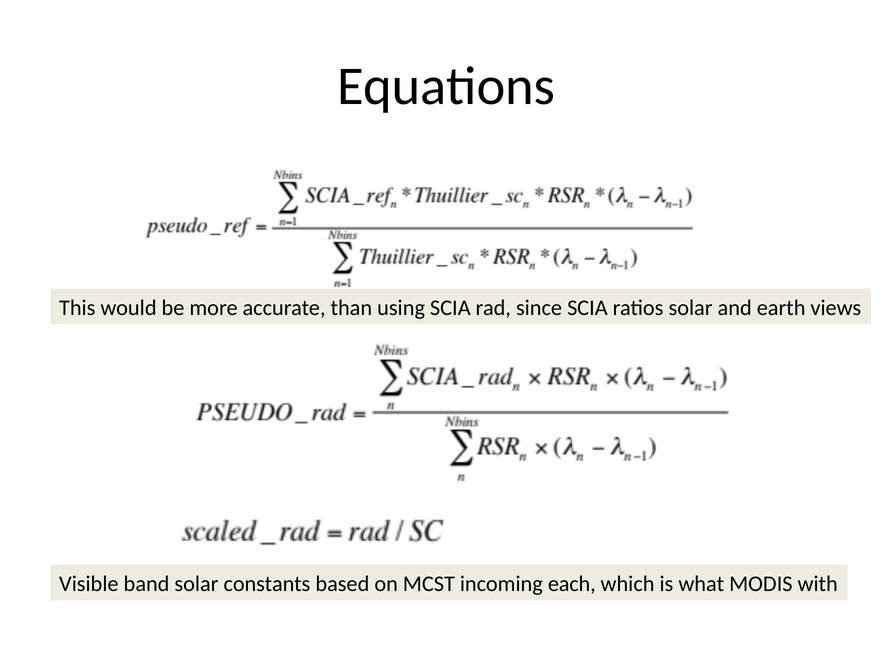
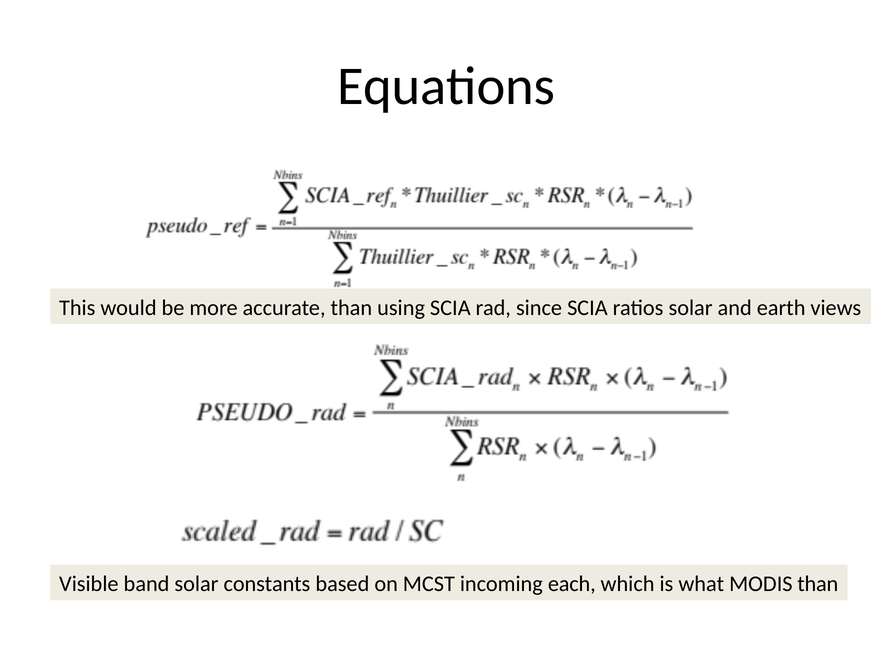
MODIS with: with -> than (818, 584)
